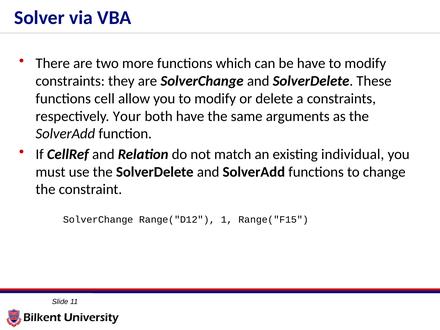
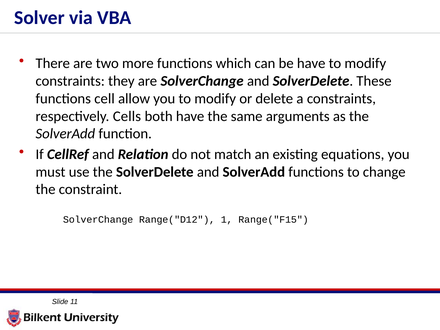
Your: Your -> Cells (127, 116)
individual: individual -> equations (353, 154)
